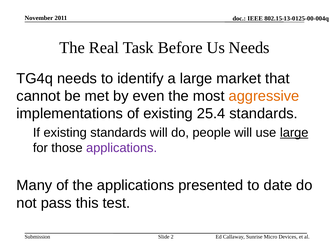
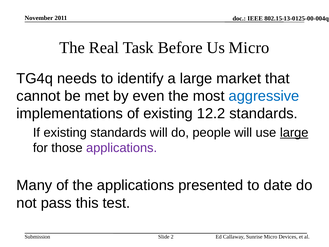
Us Needs: Needs -> Micro (249, 48)
aggressive colour: orange -> blue (264, 96)
25.4: 25.4 -> 12.2 (211, 114)
